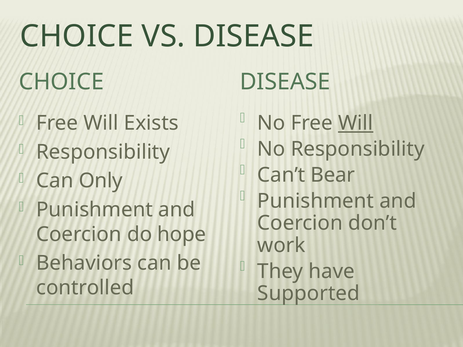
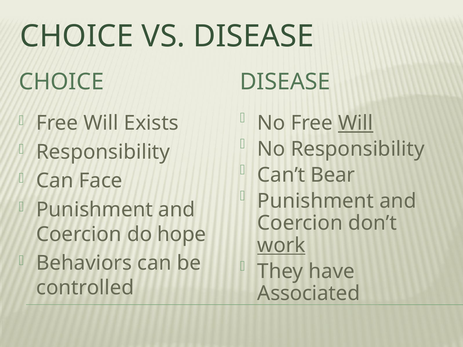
Only: Only -> Face (101, 181)
work underline: none -> present (281, 246)
Supported: Supported -> Associated (309, 294)
